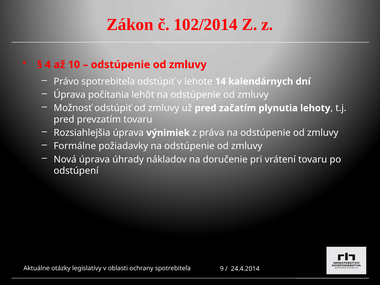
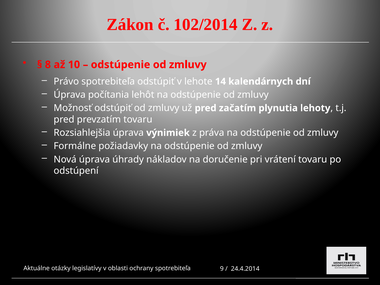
4: 4 -> 8 (48, 65)
